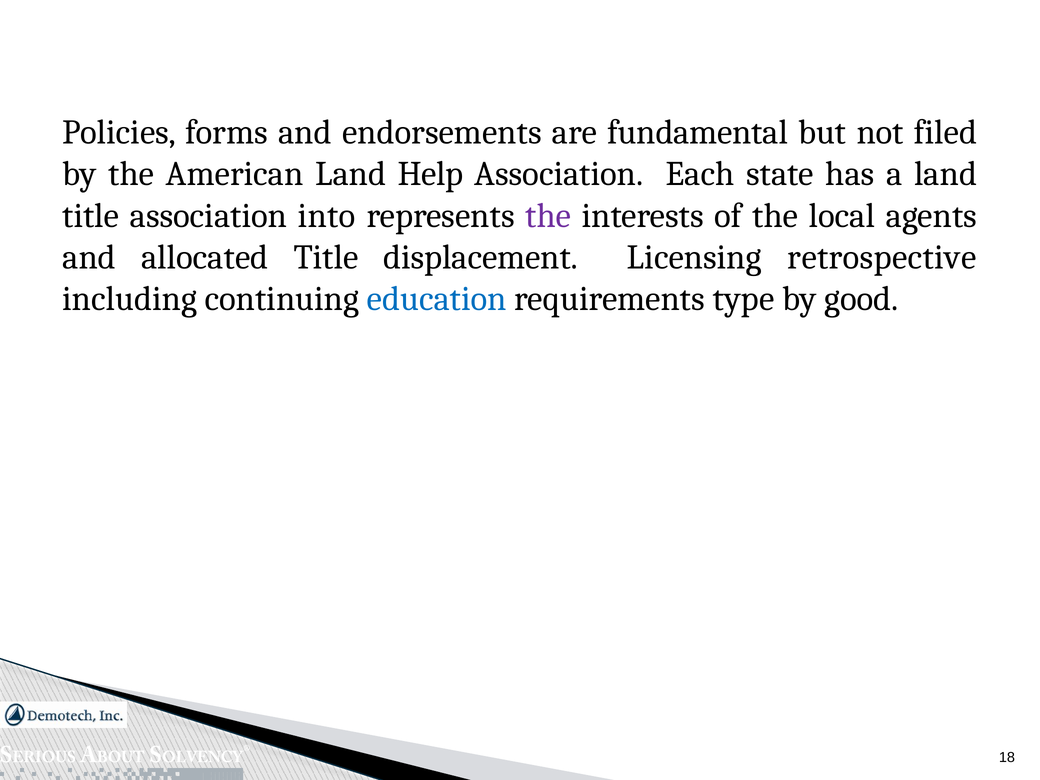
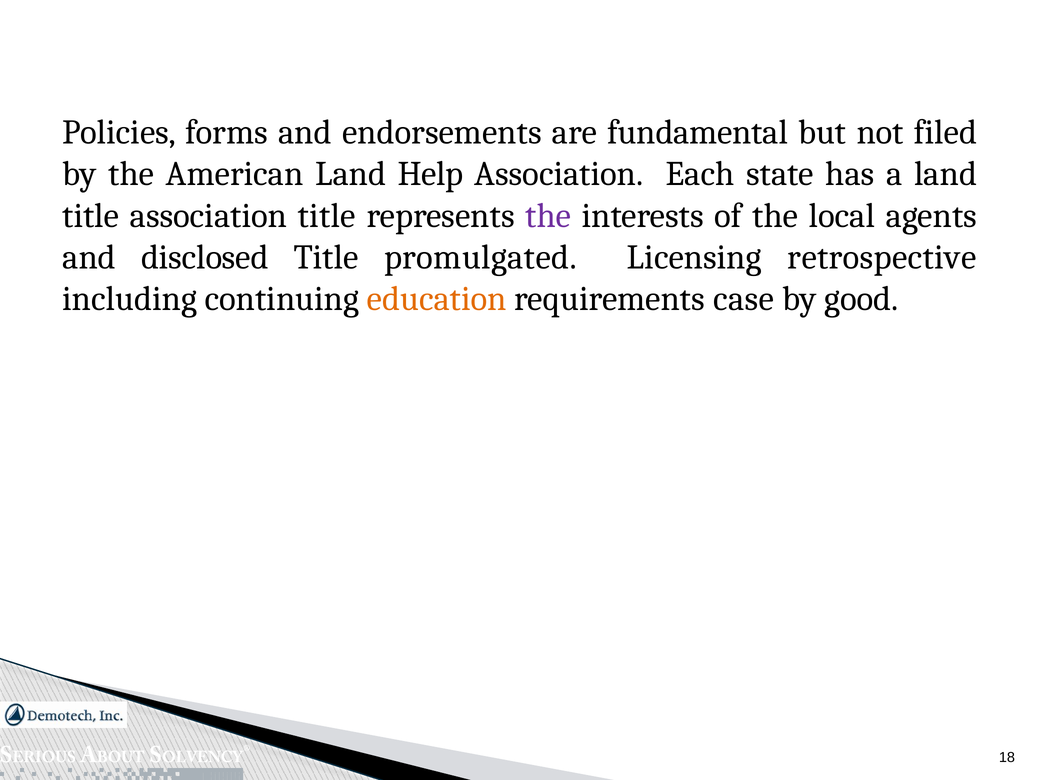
association into: into -> title (327, 216)
allocated: allocated -> disclosed (205, 257)
displacement: displacement -> promulgated (480, 257)
education colour: blue -> orange (437, 299)
type: type -> case (743, 299)
